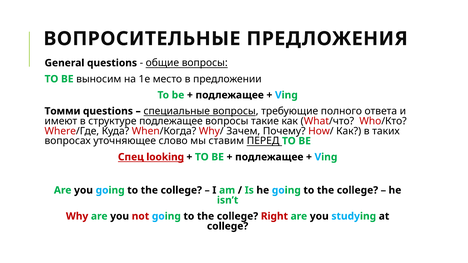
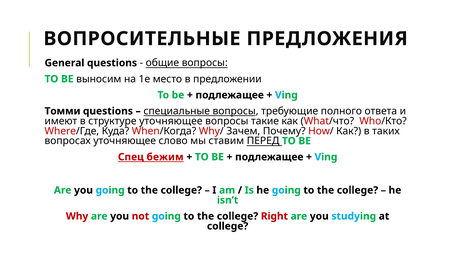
структуре подлежащее: подлежащее -> уточняющее (171, 121)
looking: looking -> бежим (165, 157)
